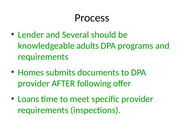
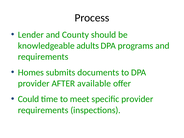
Several: Several -> County (75, 35)
following: following -> available (94, 83)
Loans: Loans -> Could (28, 99)
